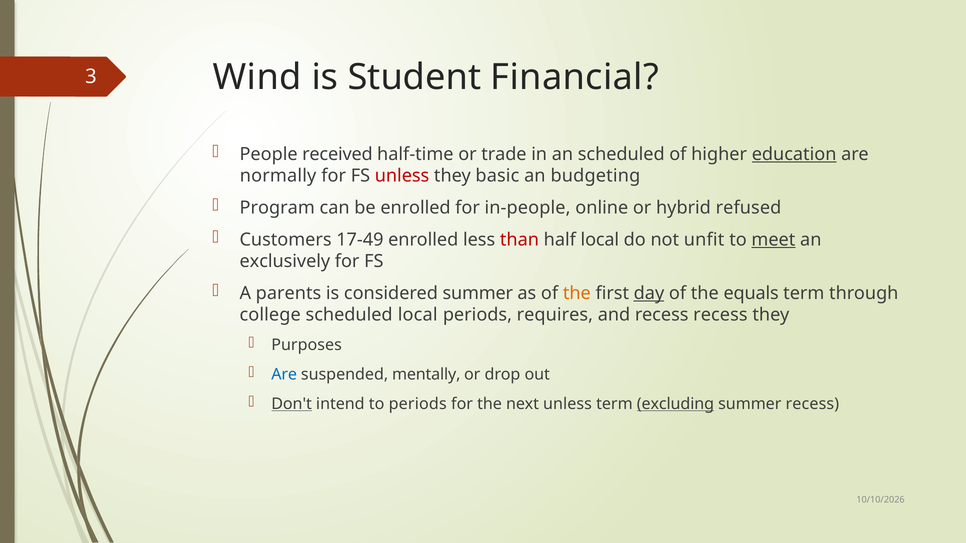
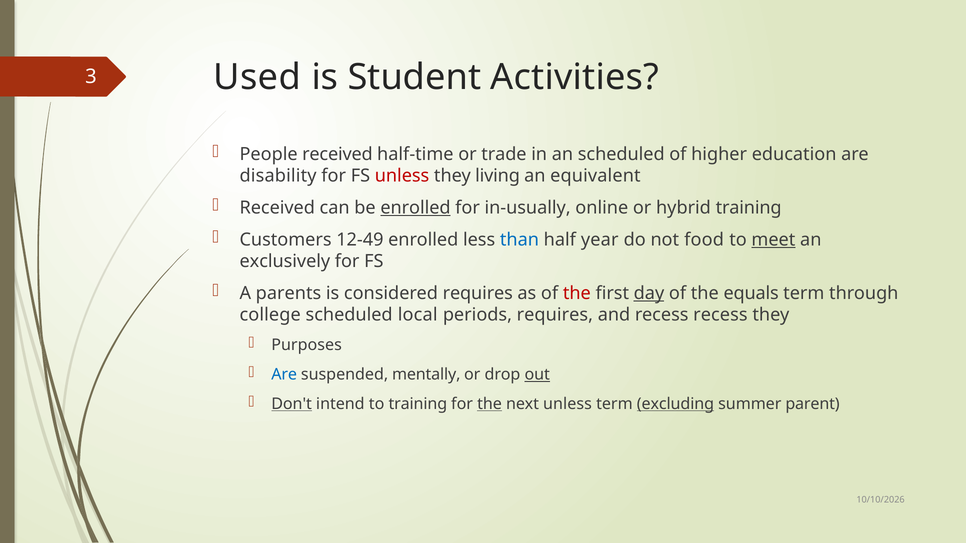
Wind: Wind -> Used (257, 77)
Financial: Financial -> Activities (575, 77)
education underline: present -> none (794, 154)
normally: normally -> disability (278, 176)
basic: basic -> living (498, 176)
budgeting: budgeting -> equivalent (595, 176)
Program: Program -> Received (277, 208)
enrolled underline: none -> present (415, 208)
in-people: in-people -> in-usually (528, 208)
hybrid refused: refused -> training (749, 208)
17-49: 17-49 -> 12-49 (360, 240)
than colour: red -> blue (519, 240)
half local: local -> year (600, 240)
unfit: unfit -> food (704, 240)
considered summer: summer -> requires (478, 293)
the colour: orange -> red (577, 293)
out underline: none -> present (537, 375)
to periods: periods -> training (418, 404)
the underline: none -> present (490, 404)
summer recess: recess -> parent (813, 404)
